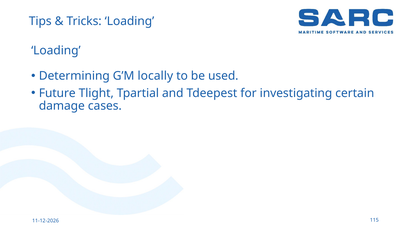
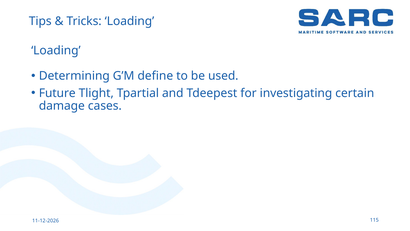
locally: locally -> define (155, 76)
